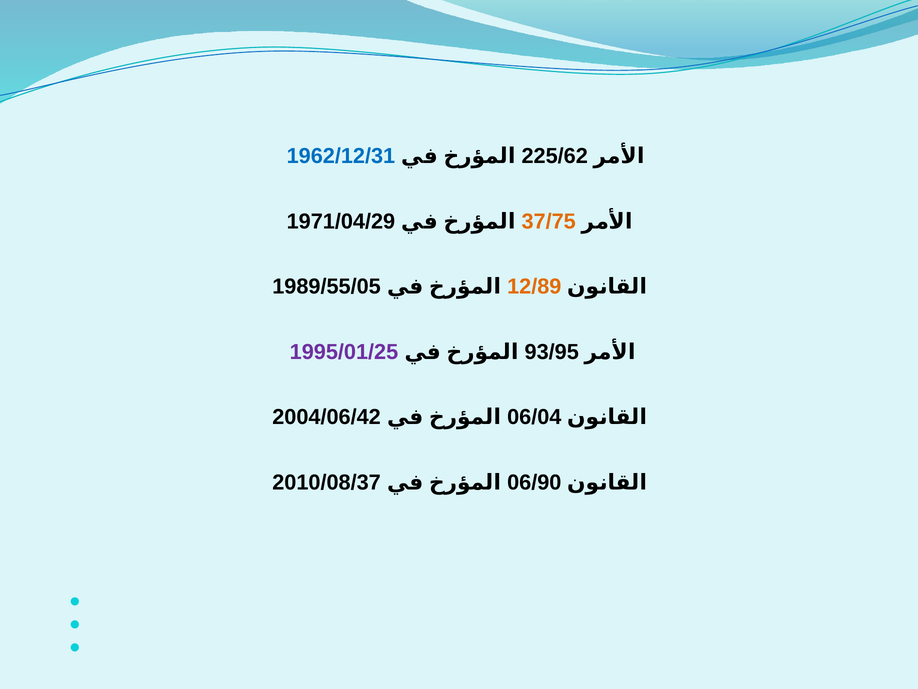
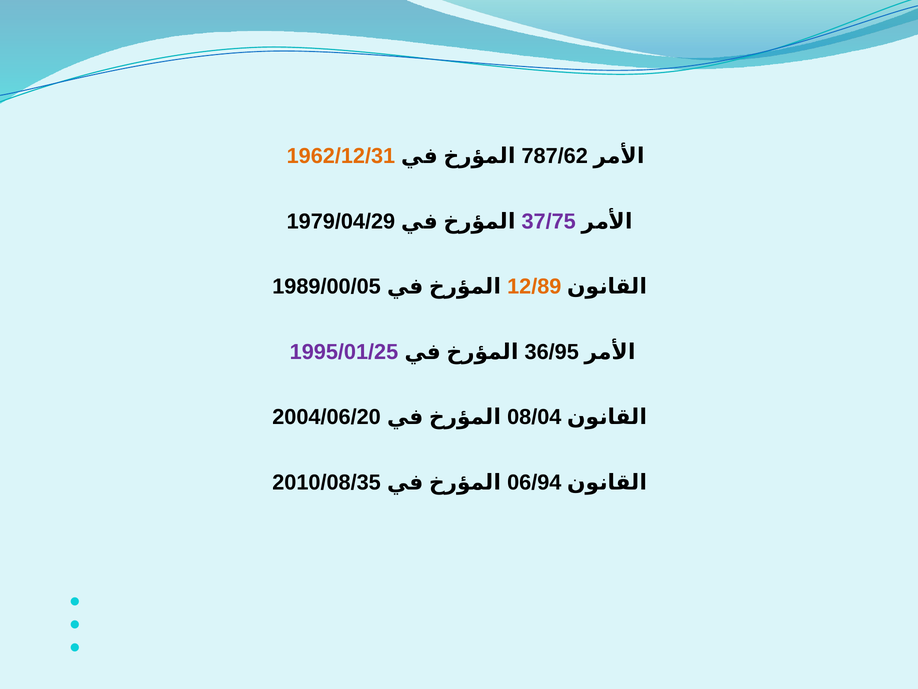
1962/12/31 colour: blue -> orange (341, 156)
225/62: 225/62 -> 787/62 (555, 156)
1971/04/29: 1971/04/29 -> 1979/04/29 (341, 221)
37/75 colour: orange -> purple (549, 221)
1989/55/05: 1989/55/05 -> 1989/00/05 (327, 286)
93/95: 93/95 -> 36/95 (552, 352)
2004/06/42: 2004/06/42 -> 2004/06/20 (327, 417)
06/04: 06/04 -> 08/04 (534, 417)
2010/08/37: 2010/08/37 -> 2010/08/35 (327, 482)
06/90: 06/90 -> 06/94 (534, 482)
